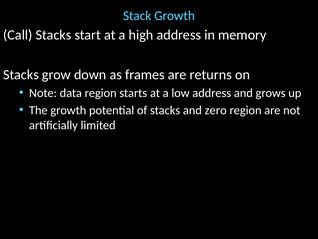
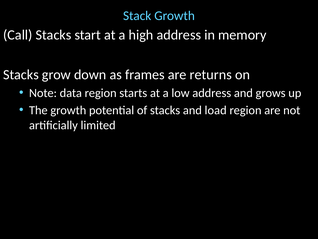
zero: zero -> load (216, 110)
